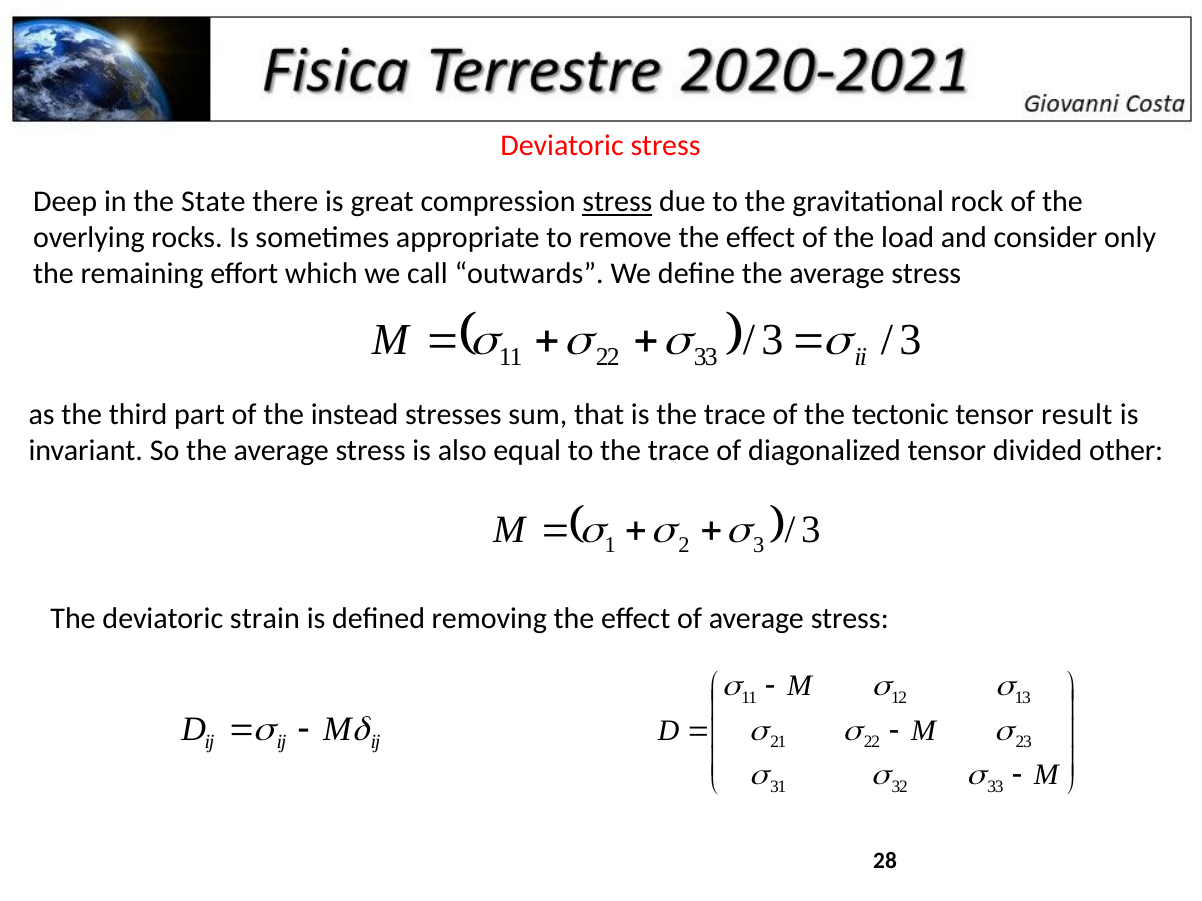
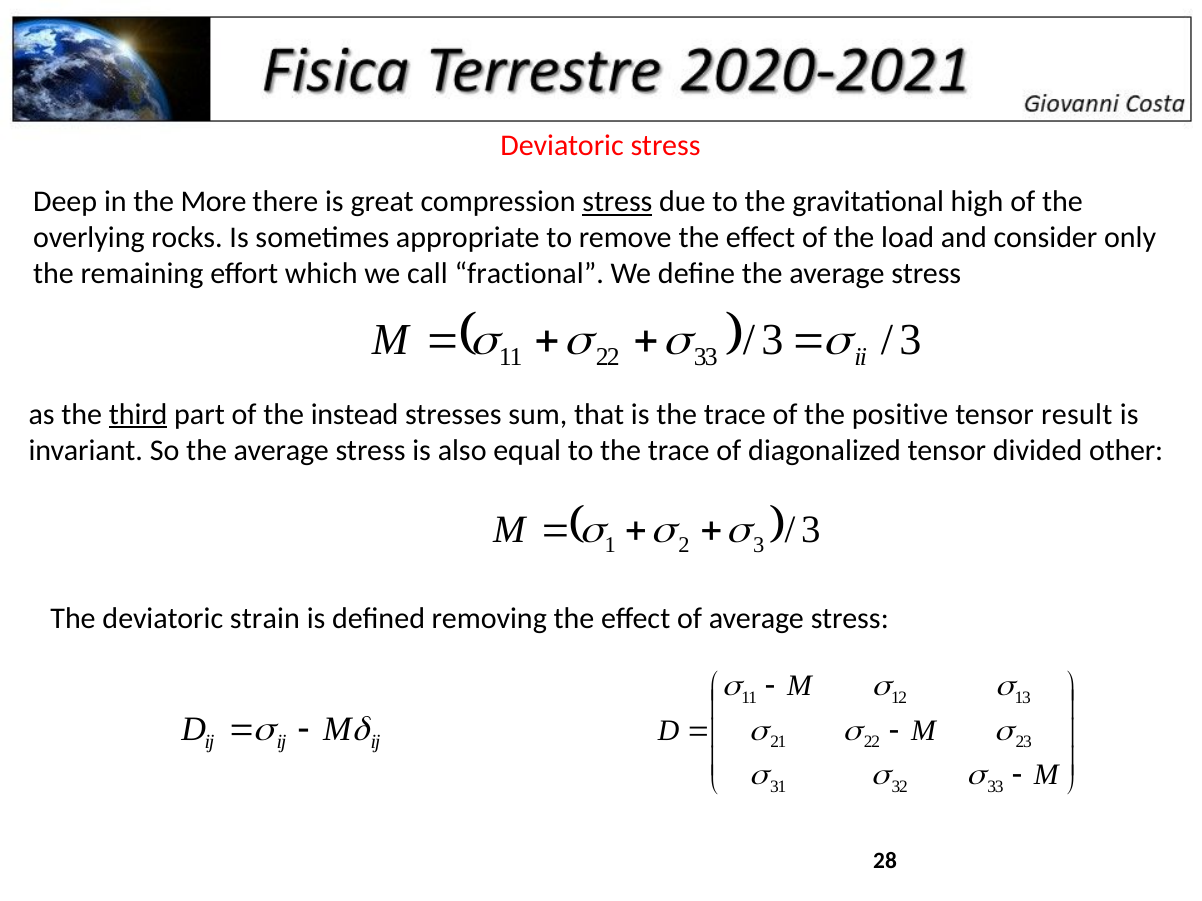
State: State -> More (214, 202)
rock: rock -> high (977, 202)
outwards: outwards -> fractional (529, 274)
third underline: none -> present (138, 415)
tectonic: tectonic -> positive (900, 415)
